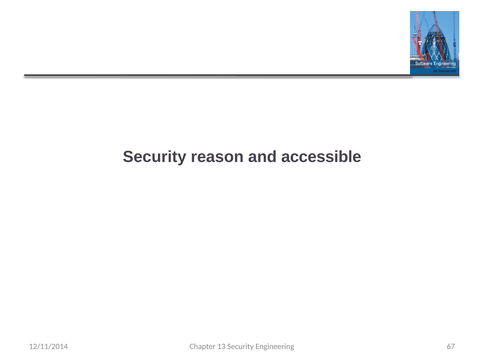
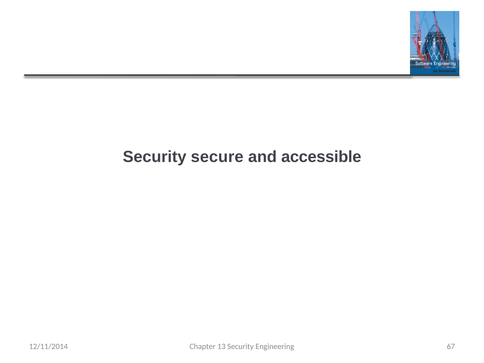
reason: reason -> secure (217, 157)
